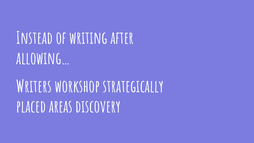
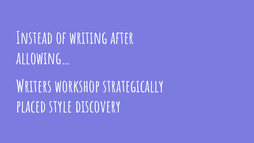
areas: areas -> style (61, 107)
